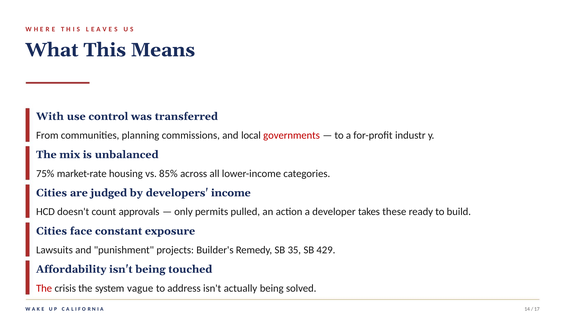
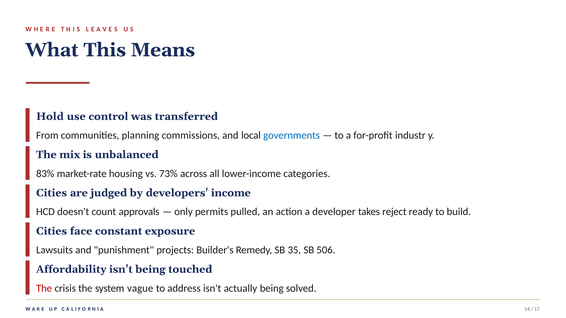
With: With -> Hold (50, 117)
governments colour: red -> blue (292, 136)
75%: 75% -> 83% (45, 174)
85%: 85% -> 73% (168, 174)
these: these -> reject (394, 212)
429: 429 -> 506 (326, 250)
